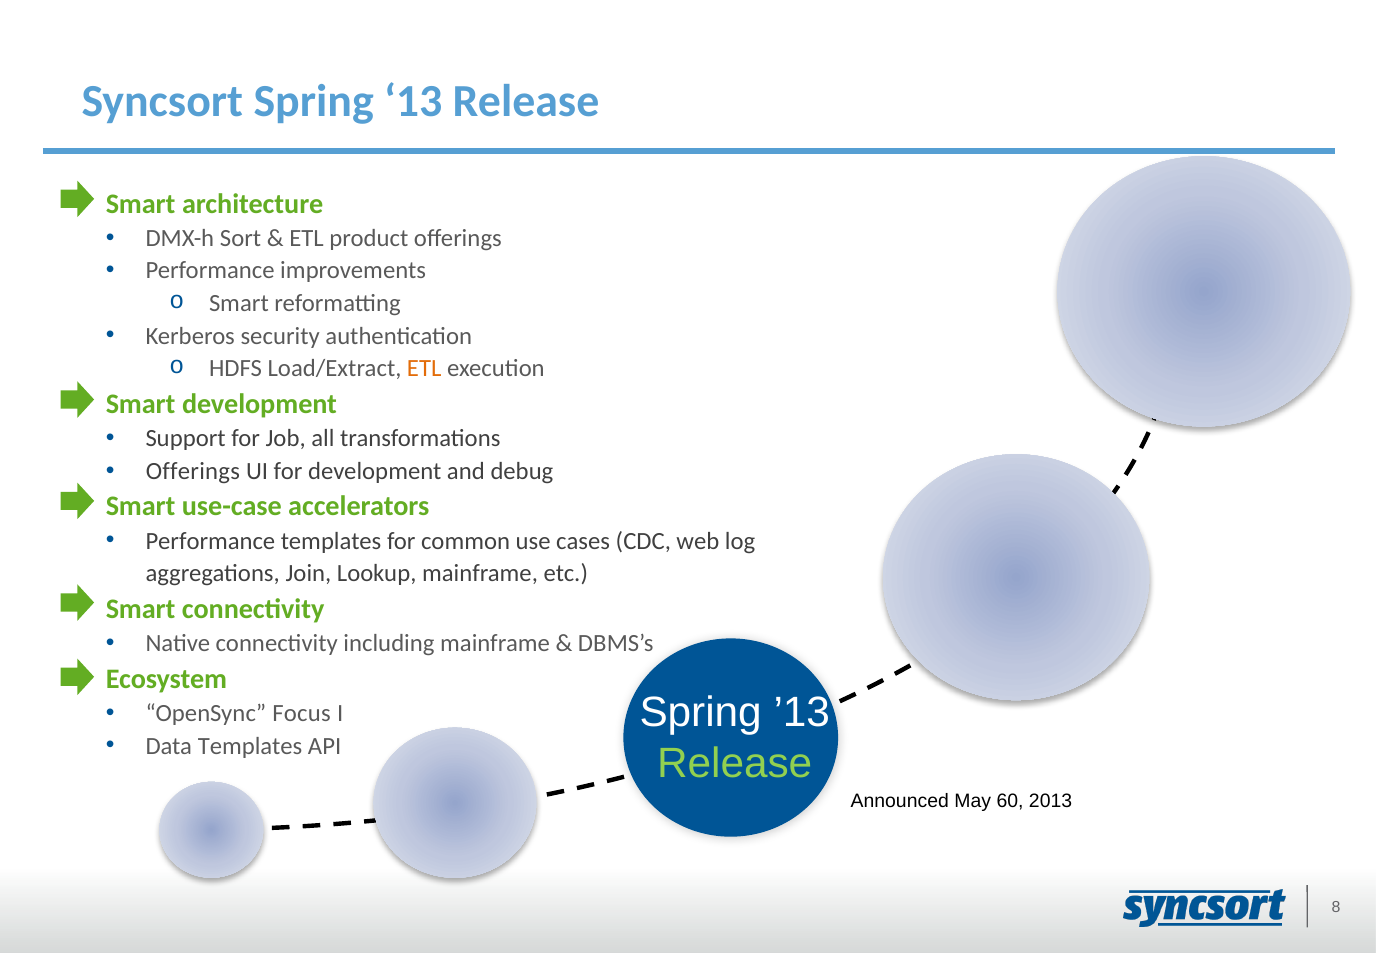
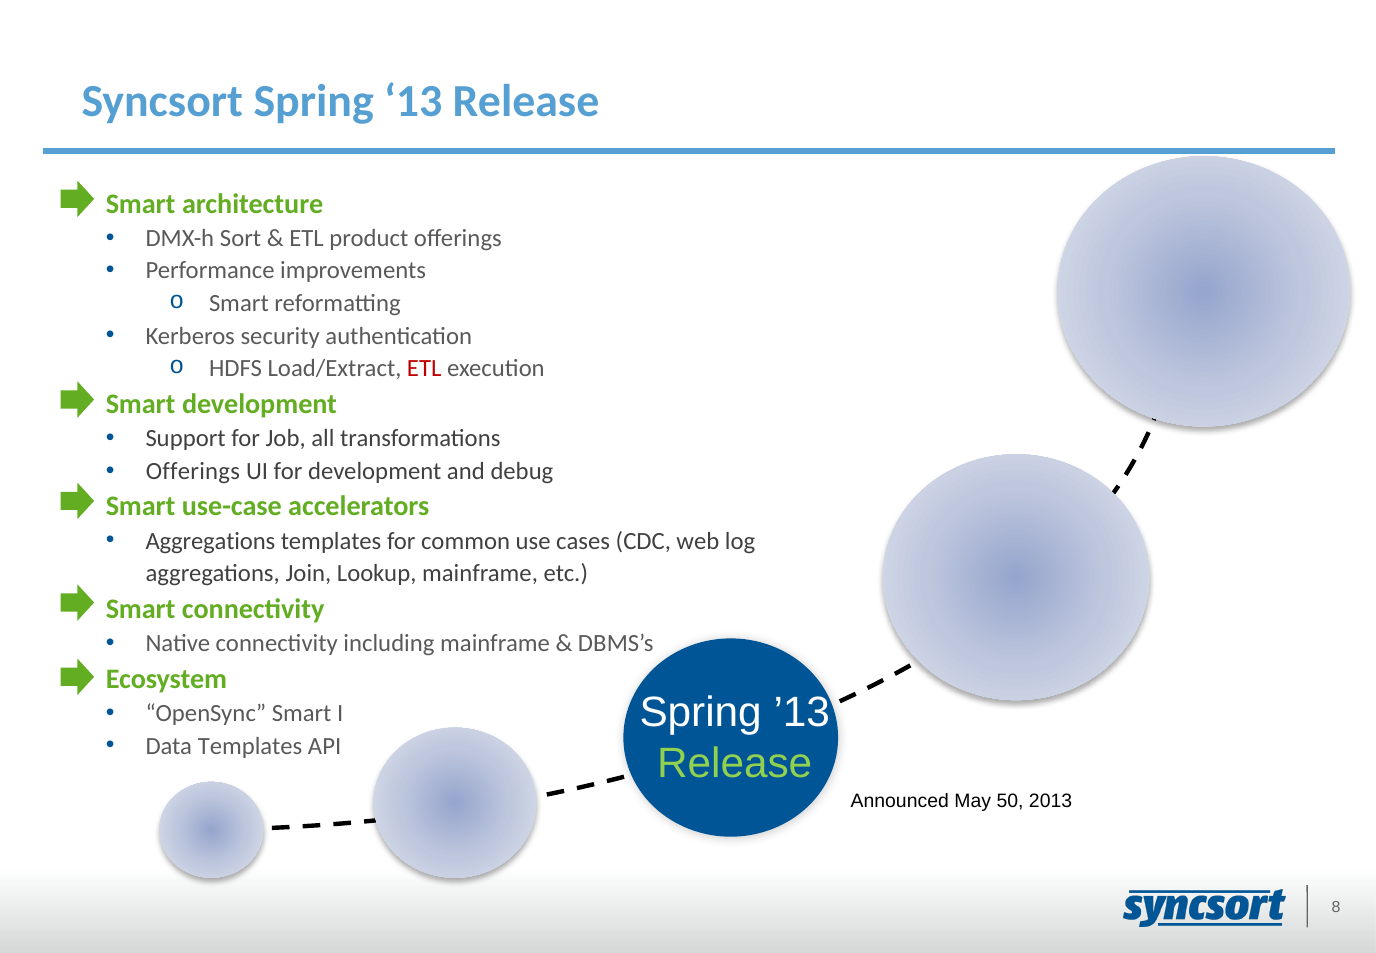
ETL colour: orange -> red (424, 369)
Performance: Performance -> Aggregations (210, 541)
OpenSync Focus: Focus -> Smart (302, 713)
60: 60 -> 50 (1010, 801)
